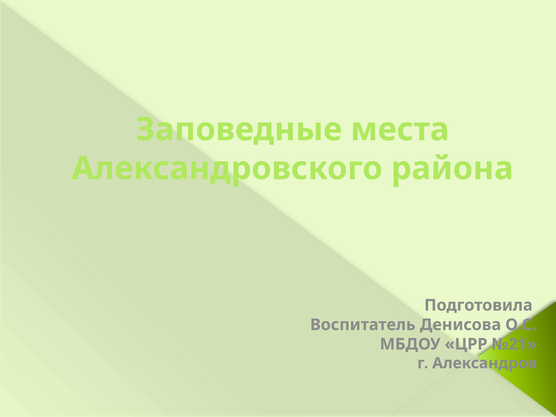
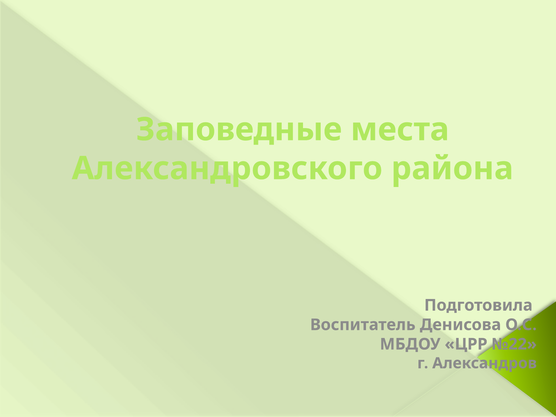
№21: №21 -> №22 (514, 344)
